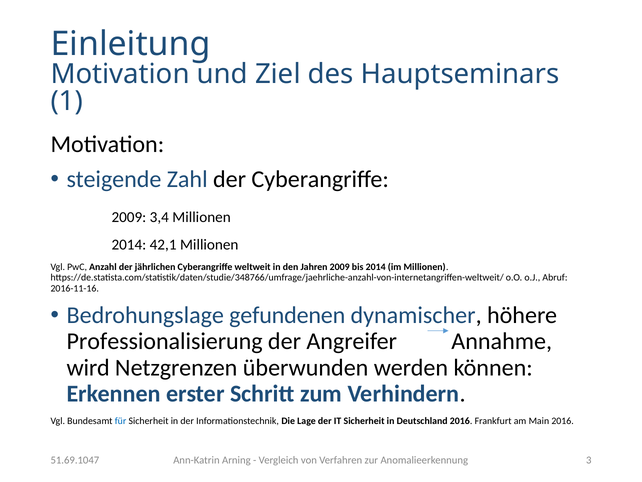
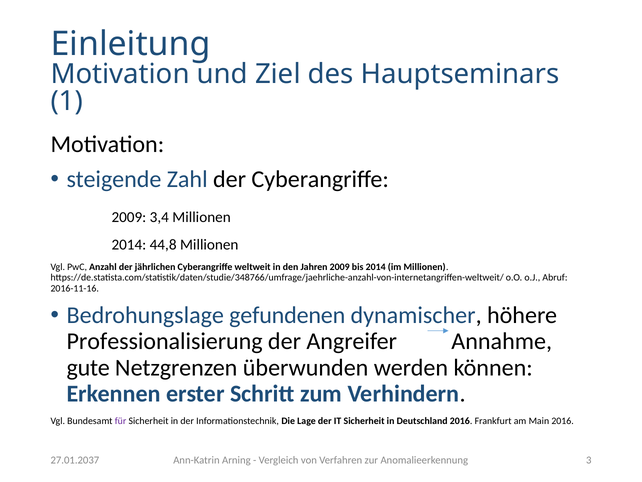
42,1: 42,1 -> 44,8 (163, 244)
wird: wird -> gute (88, 367)
für colour: blue -> purple (121, 421)
51.69.1047: 51.69.1047 -> 27.01.2037 (75, 460)
